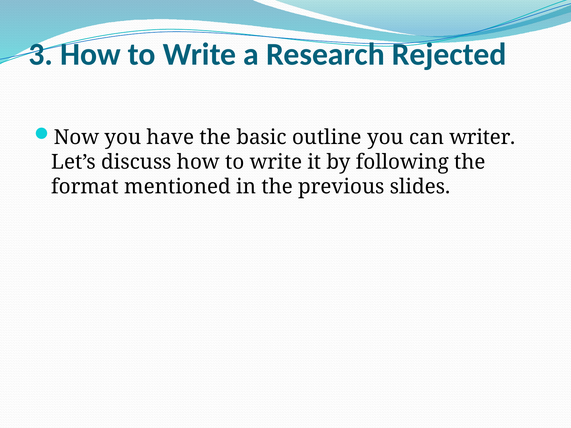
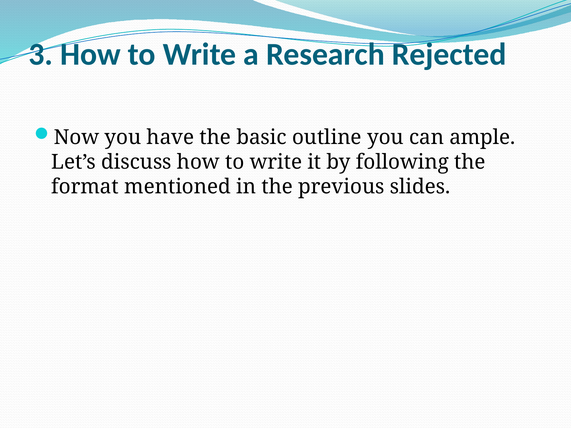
writer: writer -> ample (482, 137)
